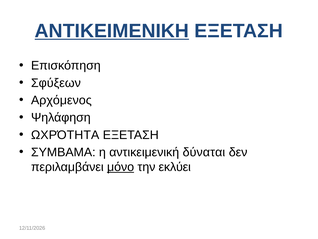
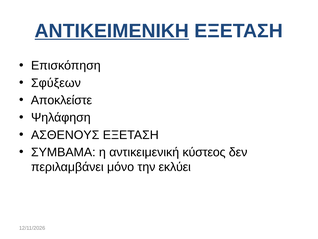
Αρχόμενος: Αρχόμενος -> Αποκλείστε (61, 100)
ΩΧΡΌΤΗΤΑ: ΩΧΡΌΤΗΤΑ -> ΑΣΘΕΝΟΥΣ (65, 135)
δύναται: δύναται -> κύστεος (204, 152)
μόνο underline: present -> none (121, 167)
